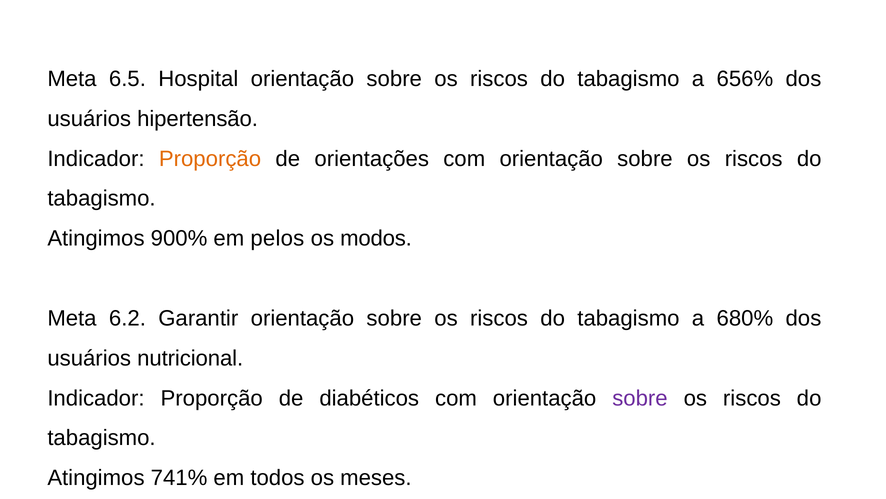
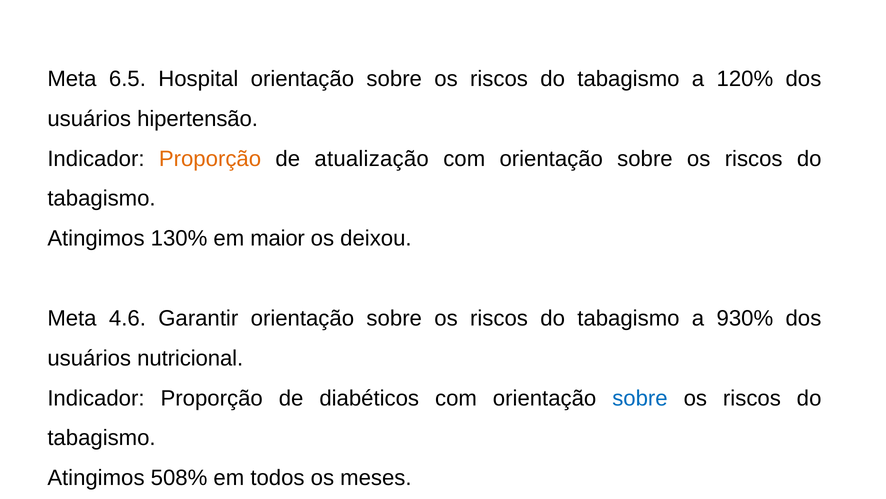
656%: 656% -> 120% (745, 79)
orientações: orientações -> atualização (372, 158)
900%: 900% -> 130% (179, 238)
pelos: pelos -> maior (278, 238)
modos: modos -> deixou (376, 238)
6.2: 6.2 -> 4.6 (127, 318)
680%: 680% -> 930% (745, 318)
sobre colour: purple -> blue (640, 398)
741%: 741% -> 508% (179, 477)
